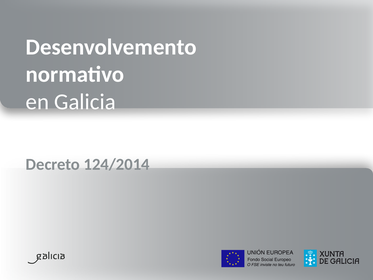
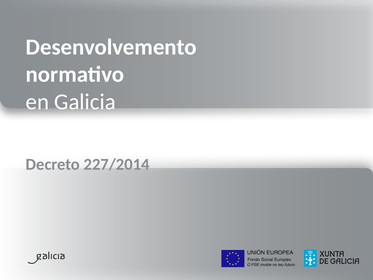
124/2014: 124/2014 -> 227/2014 (117, 164)
